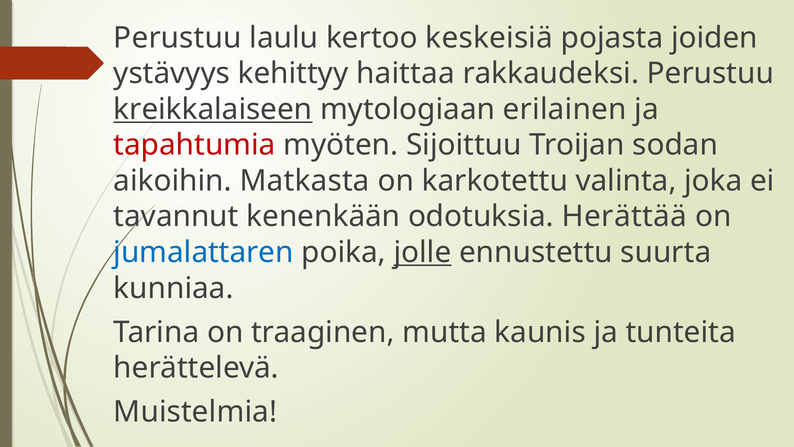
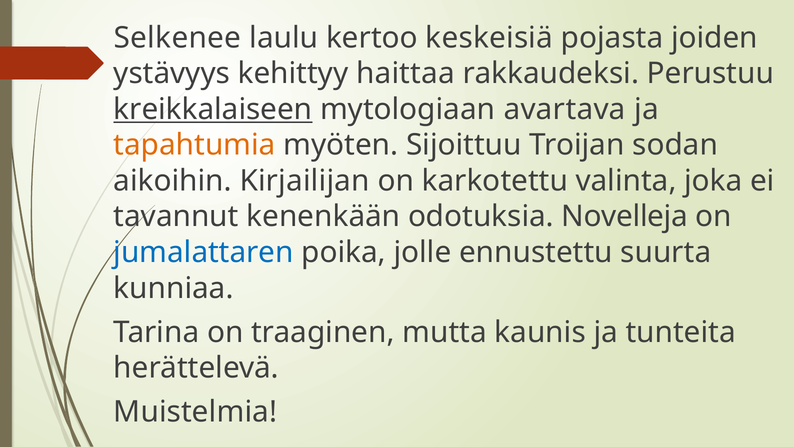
Perustuu: Perustuu -> Selkenee (177, 38)
erilainen: erilainen -> avartava (565, 109)
tapahtumia colour: red -> orange (195, 145)
Matkasta: Matkasta -> Kirjailijan (305, 181)
Herättää: Herättää -> Novelleja (625, 216)
jolle underline: present -> none (422, 252)
